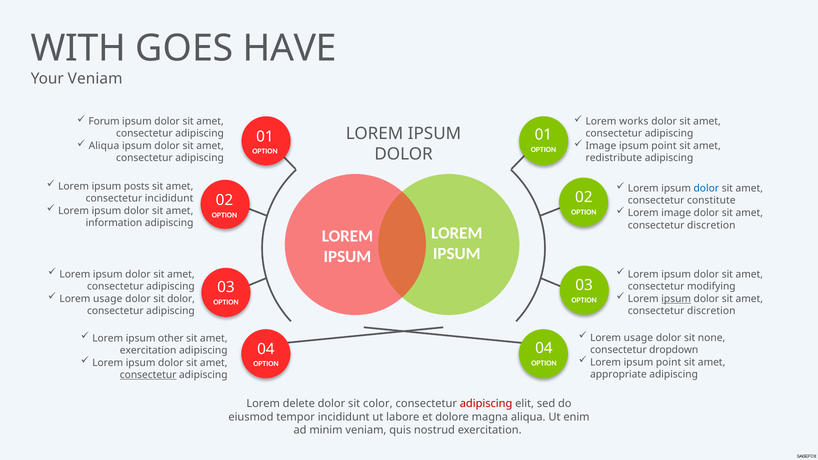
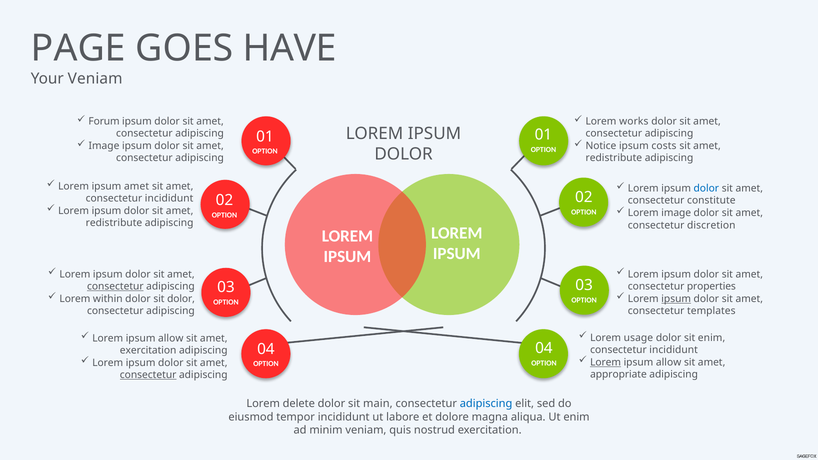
WITH: WITH -> PAGE (78, 49)
Aliqua: Aliqua -> Image (104, 146)
Image: Image -> Notice (601, 146)
point: point -> costs (664, 146)
ipsum posts: posts -> amet (137, 186)
information: information -> redistribute (114, 223)
consectetur underline: none -> present (115, 287)
modifying: modifying -> properties (711, 287)
usage: usage -> within (108, 299)
discretion: discretion -> templates (711, 311)
sit none: none -> enim (712, 338)
other: other -> allow (171, 338)
dropdown: dropdown -> incididunt (674, 350)
Lorem underline: none -> present (606, 362)
point: point -> allow (669, 362)
color: color -> main (378, 404)
adipiscing colour: red -> blue (486, 404)
